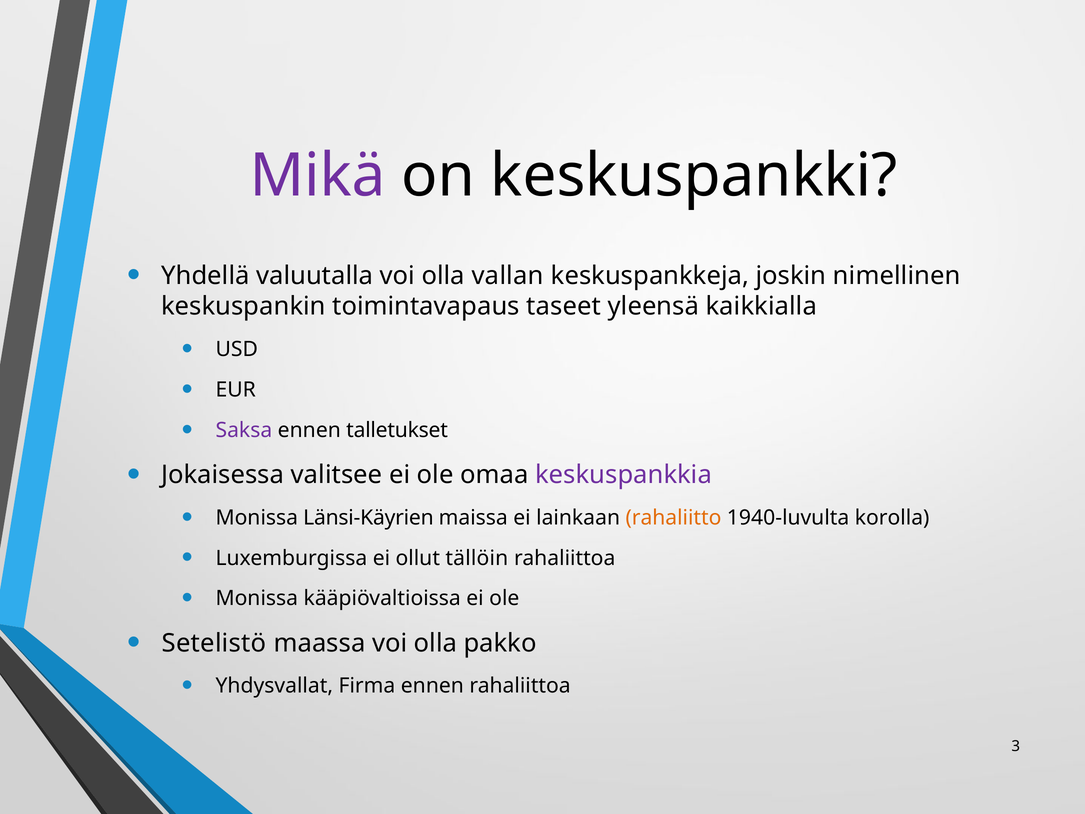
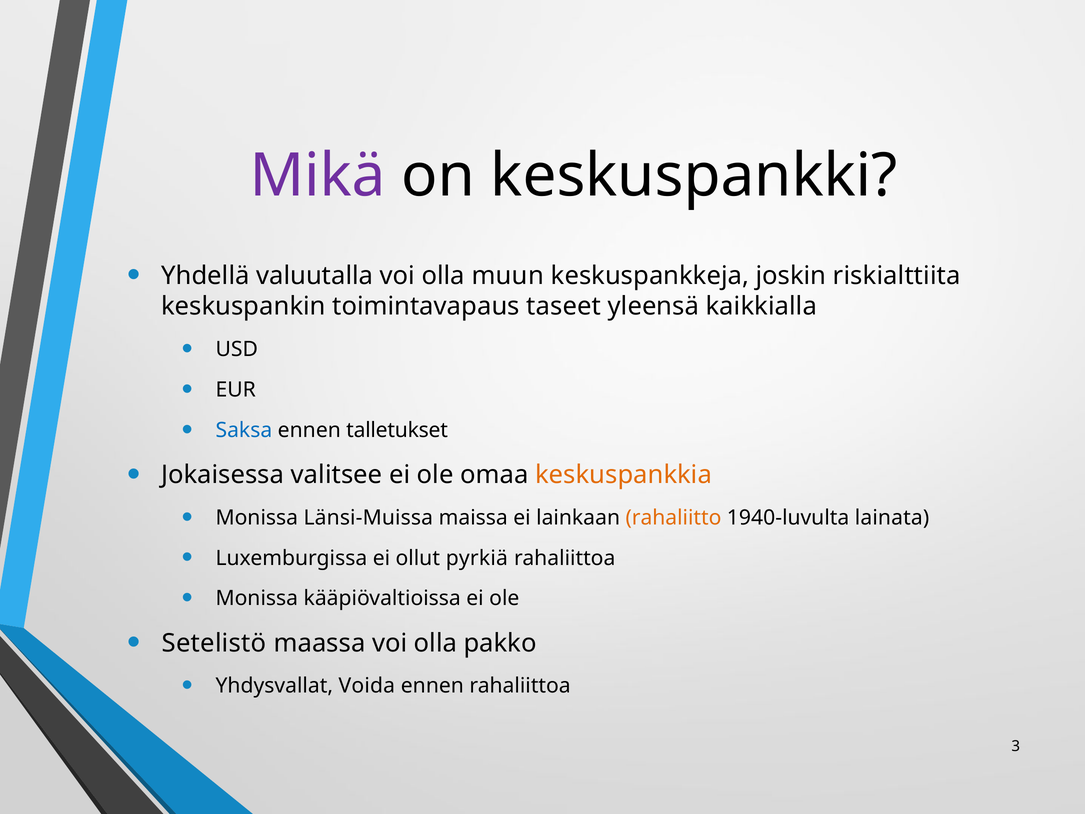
vallan: vallan -> muun (508, 276)
nimellinen: nimellinen -> riskialttiita (897, 276)
Saksa colour: purple -> blue (244, 430)
keskuspankkia colour: purple -> orange (624, 475)
Länsi-Käyrien: Länsi-Käyrien -> Länsi-Muissa (368, 517)
korolla: korolla -> lainata (892, 517)
tällöin: tällöin -> pyrkiä (477, 558)
Firma: Firma -> Voida (367, 686)
